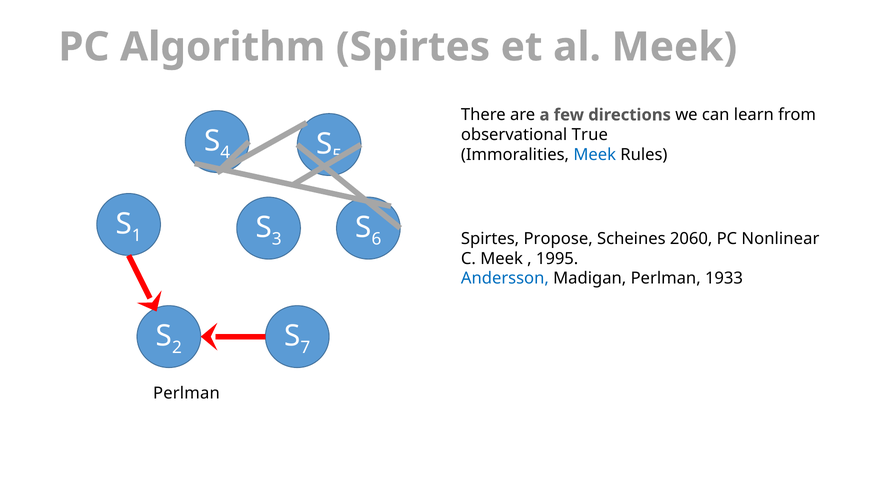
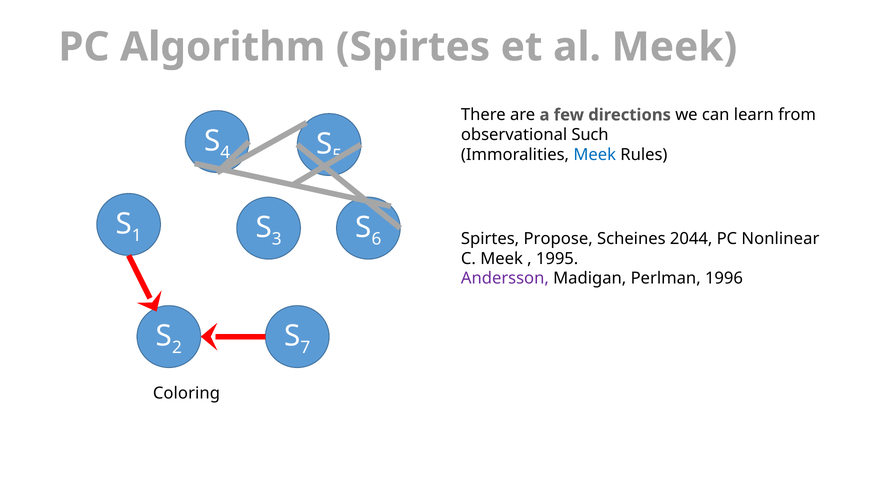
True: True -> Such (590, 135)
2060: 2060 -> 2044 (691, 238)
Andersson colour: blue -> purple (505, 278)
1933: 1933 -> 1996 (724, 278)
Perlman: Perlman -> Coloring (186, 393)
